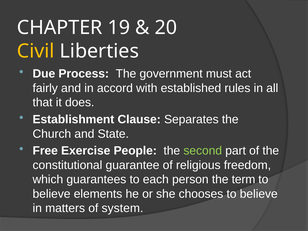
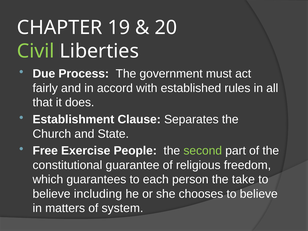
Civil colour: yellow -> light green (36, 51)
term: term -> take (243, 180)
elements: elements -> including (98, 194)
